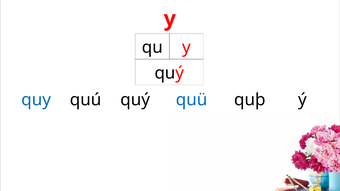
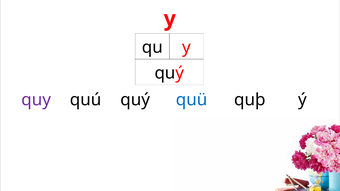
quy colour: blue -> purple (36, 100)
